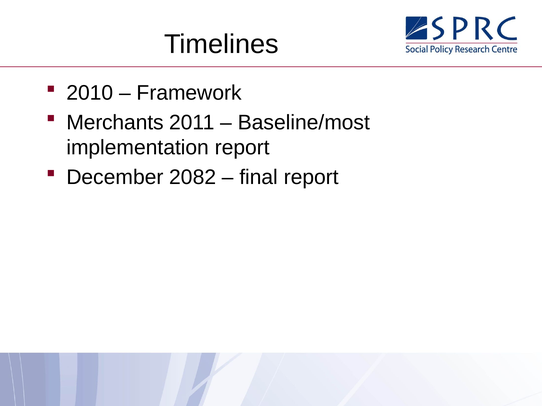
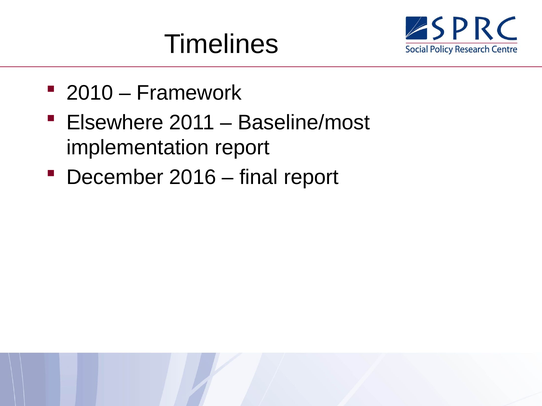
Merchants: Merchants -> Elsewhere (115, 123)
2082: 2082 -> 2016 (193, 177)
